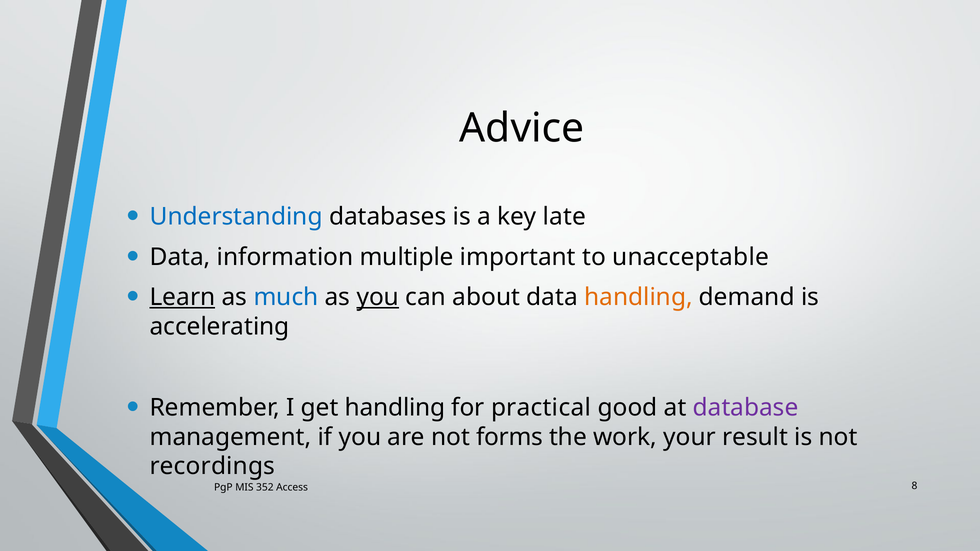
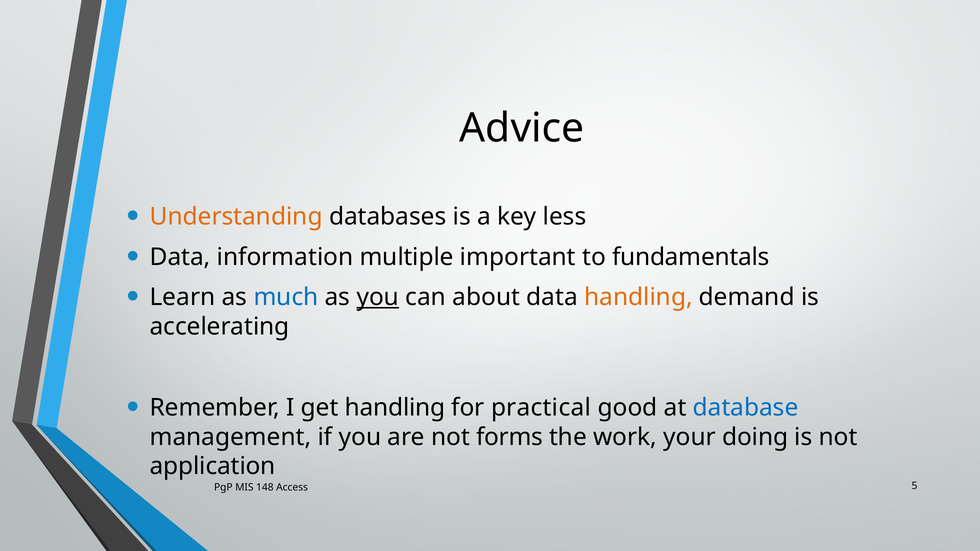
Understanding colour: blue -> orange (236, 217)
late: late -> less (565, 217)
unacceptable: unacceptable -> fundamentals (691, 257)
Learn underline: present -> none (182, 298)
database colour: purple -> blue (746, 408)
result: result -> doing (755, 437)
recordings: recordings -> application (213, 467)
352: 352 -> 148 (265, 487)
8: 8 -> 5 (914, 486)
